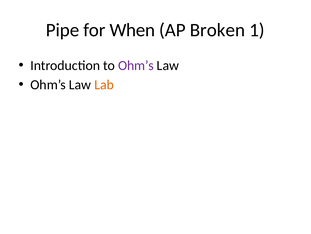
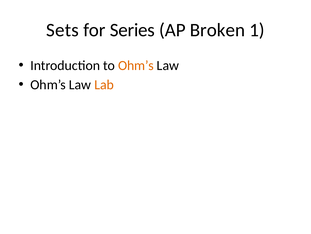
Pipe: Pipe -> Sets (62, 30)
When: When -> Series (132, 30)
Ohm’s colour: purple -> orange (136, 65)
